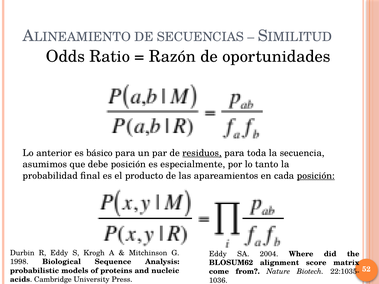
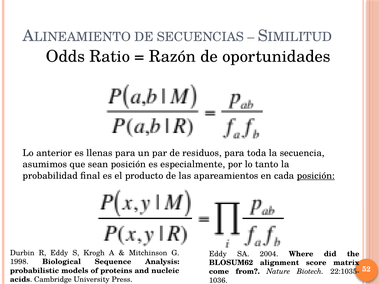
básico: básico -> llenas (99, 153)
residuos underline: present -> none (202, 153)
debe: debe -> sean (98, 164)
